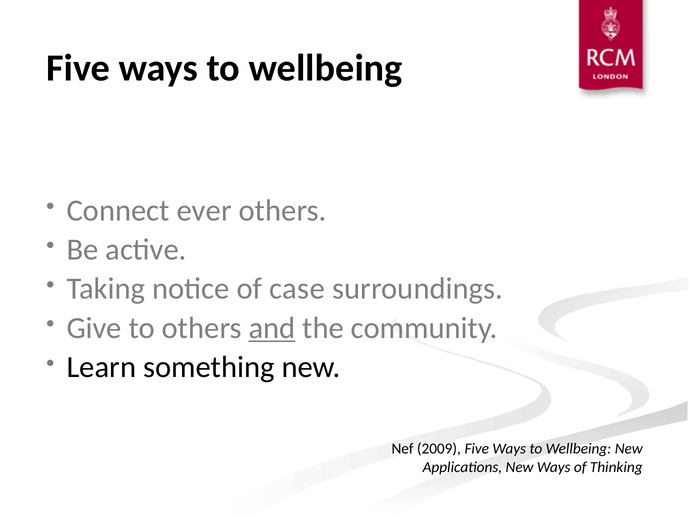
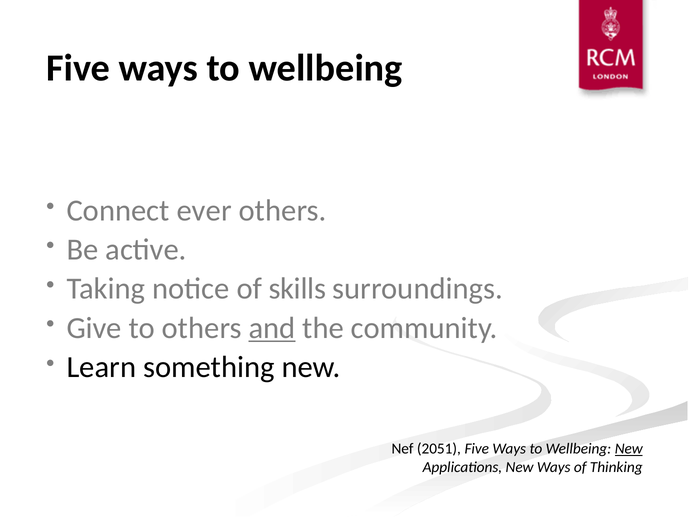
case: case -> skills (297, 289)
2009: 2009 -> 2051 (439, 449)
New underline: none -> present (629, 449)
